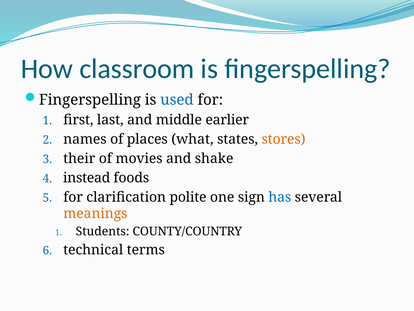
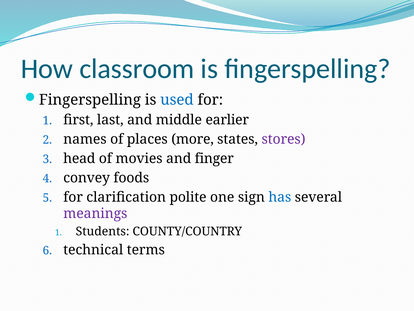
what: what -> more (193, 139)
stores colour: orange -> purple (284, 139)
their: their -> head (79, 158)
shake: shake -> finger (214, 158)
instead: instead -> convey (87, 178)
meanings colour: orange -> purple (95, 213)
